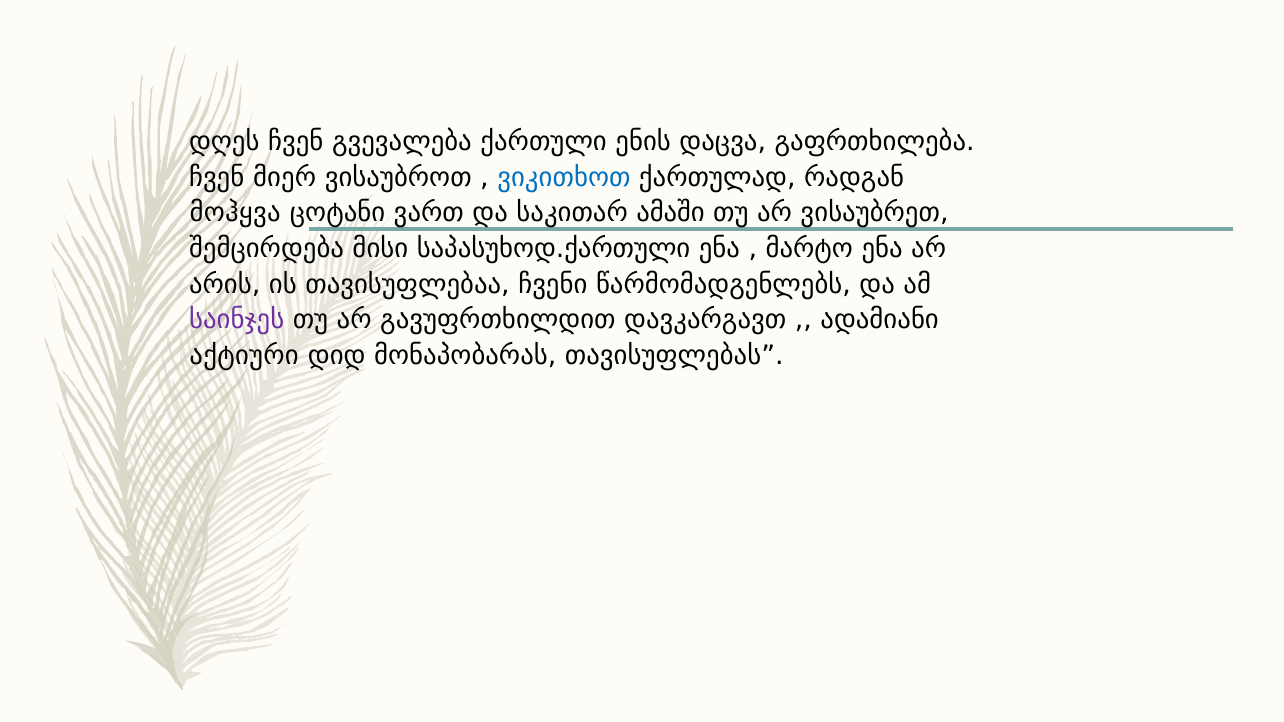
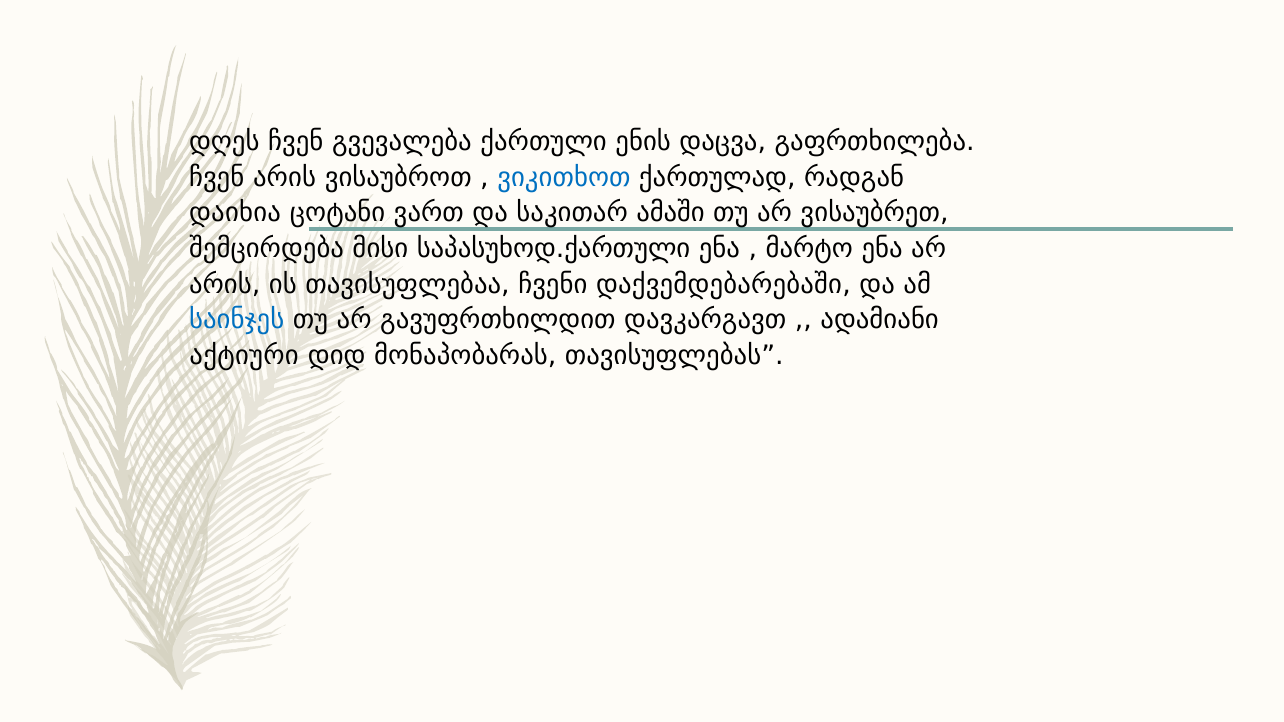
ჩვენ მიერ: მიერ -> არის (285, 177)
მოჰყვა: მოჰყვა -> დაიხია (235, 213)
წარმომადგენლებს: წარმომადგენლებს -> დაქვემდებარებაში (723, 284)
საინჯეს colour: purple -> blue (237, 320)
